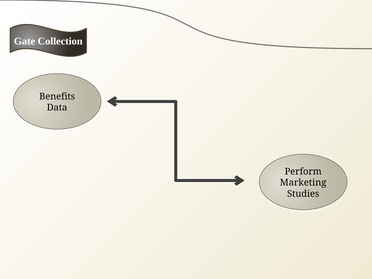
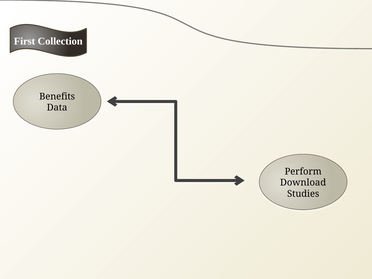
Gate: Gate -> First (25, 41)
Marketing: Marketing -> Download (303, 183)
